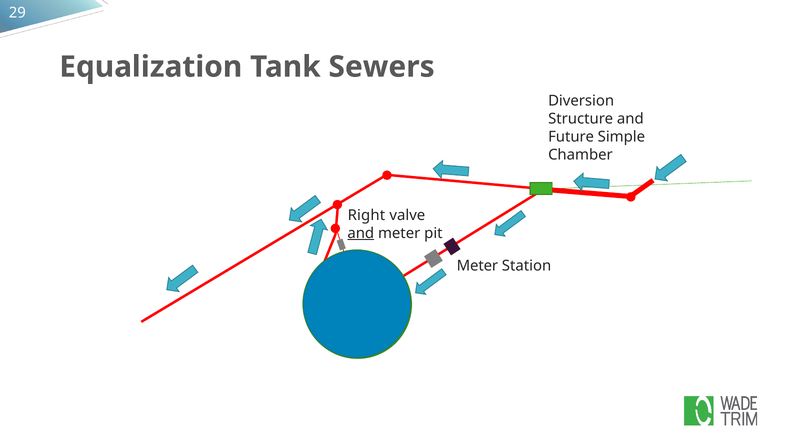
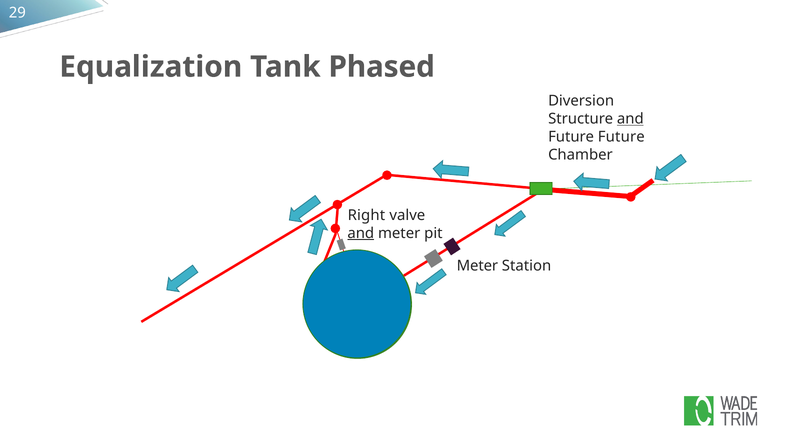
Sewers: Sewers -> Phased (382, 67)
and underline: none -> present (630, 119)
Future Simple: Simple -> Future (621, 137)
